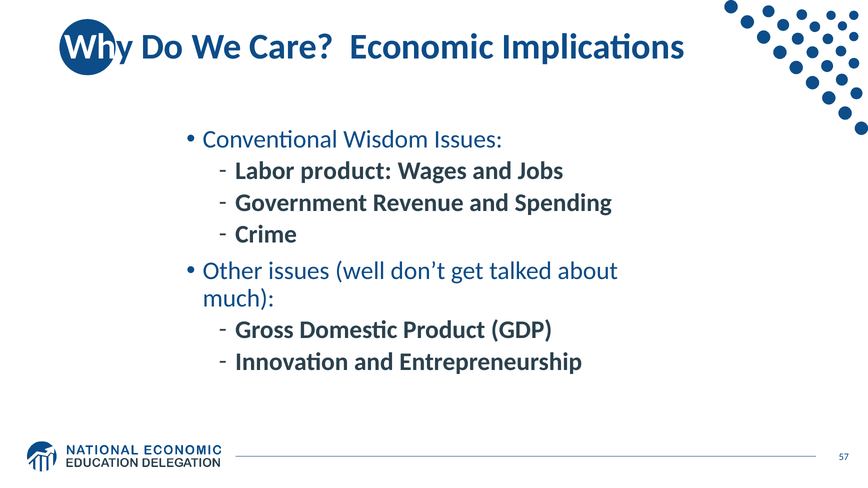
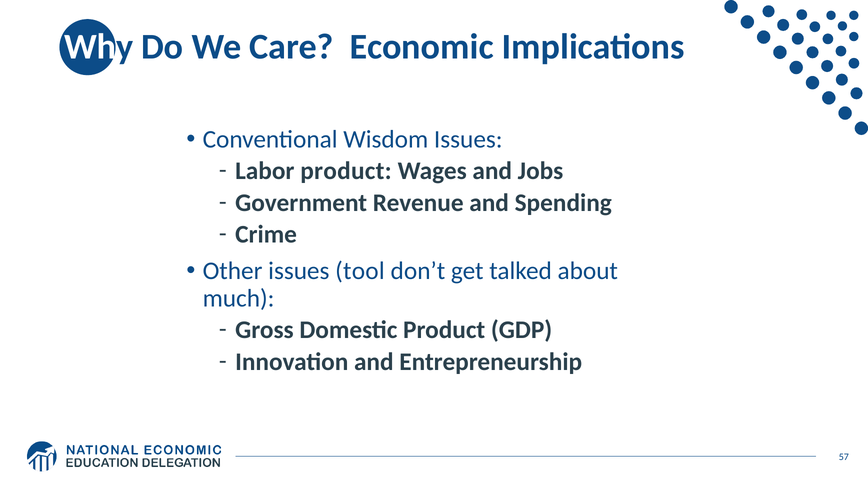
well: well -> tool (360, 271)
